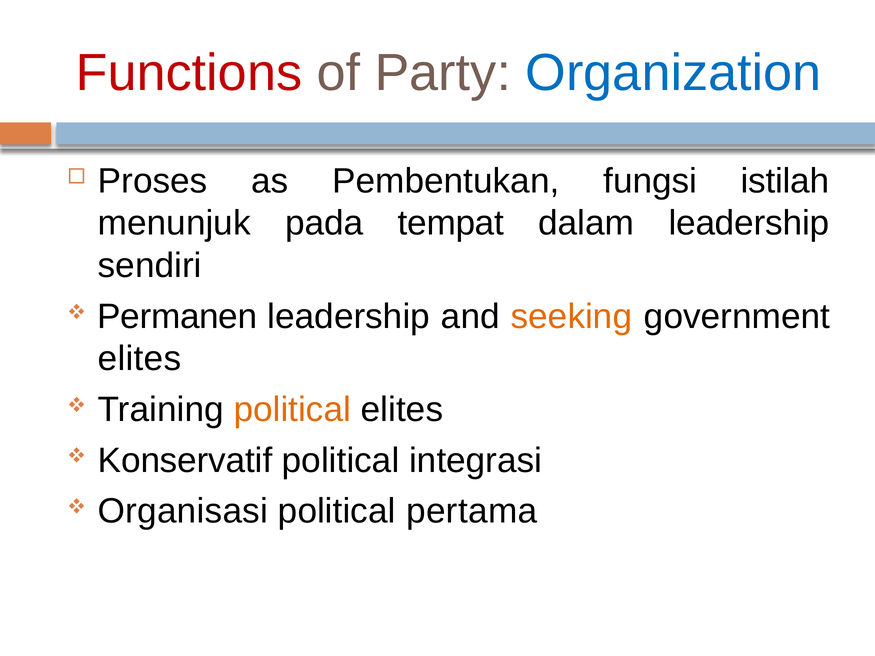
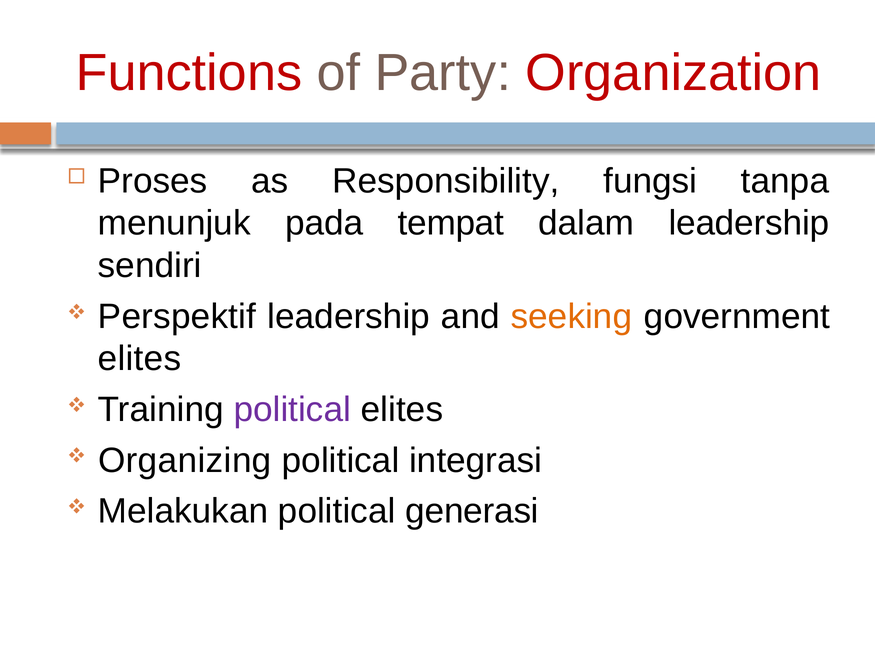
Organization colour: blue -> red (673, 73)
Pembentukan: Pembentukan -> Responsibility (446, 181)
istilah: istilah -> tanpa (785, 181)
Permanen: Permanen -> Perspektif (177, 317)
political colour: orange -> purple (292, 410)
Konservatif: Konservatif -> Organizing (185, 461)
Organisasi: Organisasi -> Melakukan (183, 511)
pertama: pertama -> generasi (472, 511)
